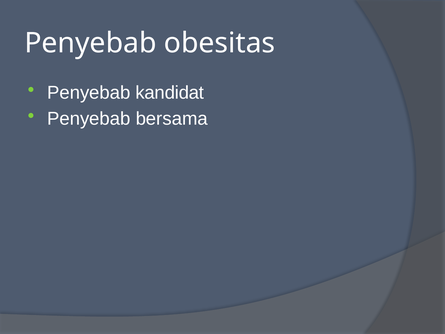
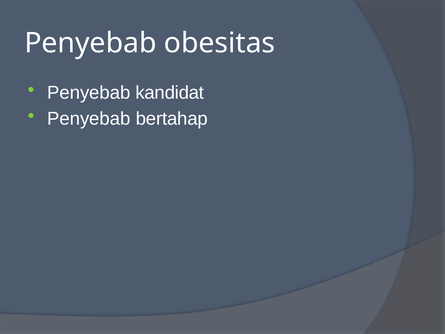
bersama: bersama -> bertahap (172, 118)
